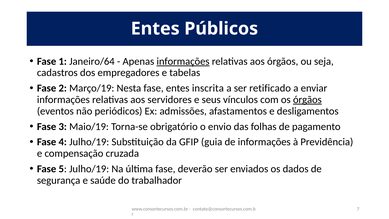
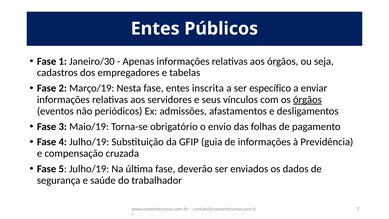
Janeiro/64: Janeiro/64 -> Janeiro/30 (92, 61)
informações underline: present -> none (183, 61)
retificado: retificado -> específico (270, 88)
